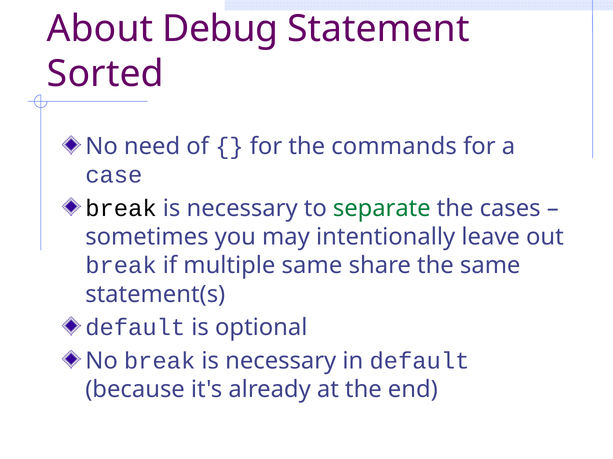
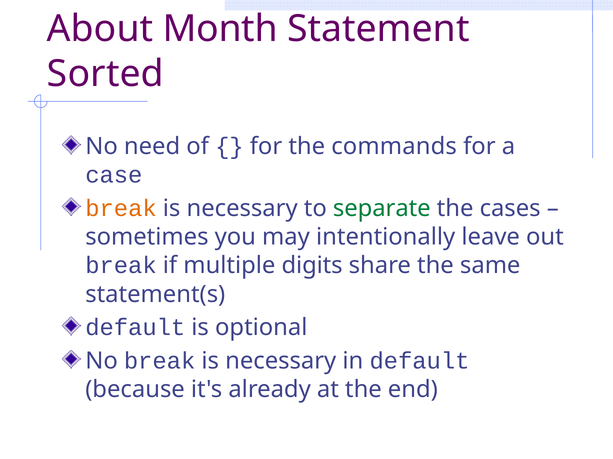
Debug: Debug -> Month (220, 29)
break colour: black -> orange (121, 209)
multiple same: same -> digits (312, 266)
